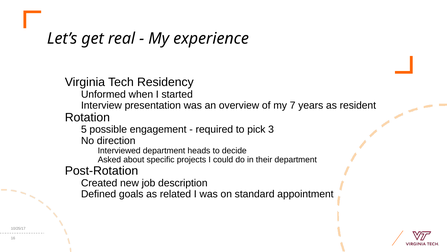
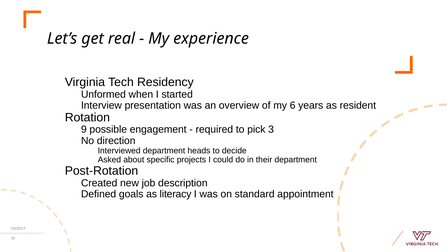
7: 7 -> 6 (293, 105)
5: 5 -> 9 (84, 129)
related: related -> literacy (176, 194)
